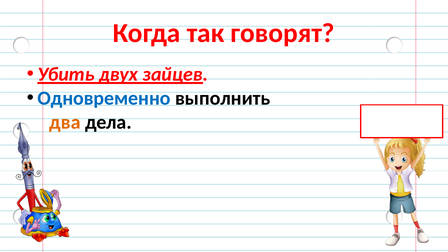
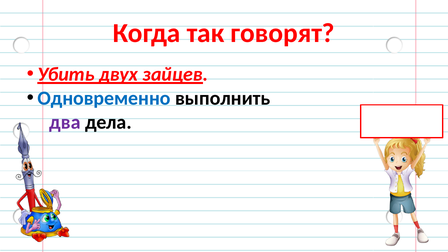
два colour: orange -> purple (65, 122)
